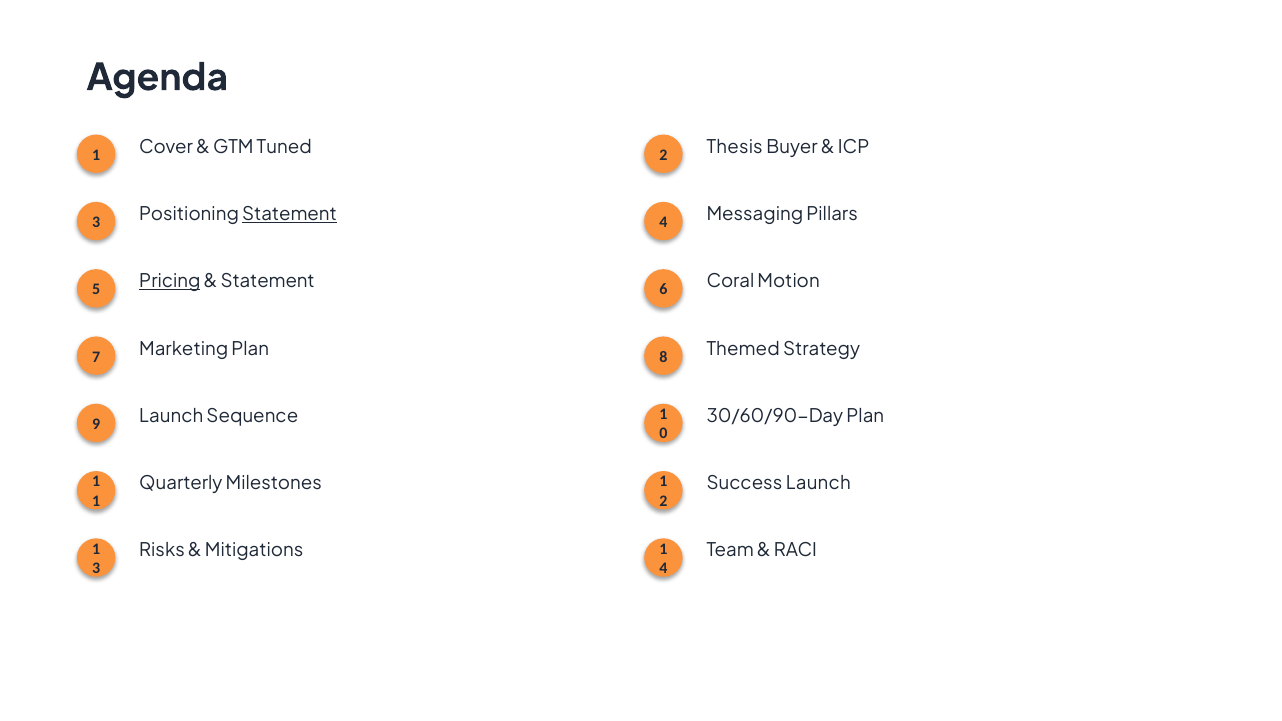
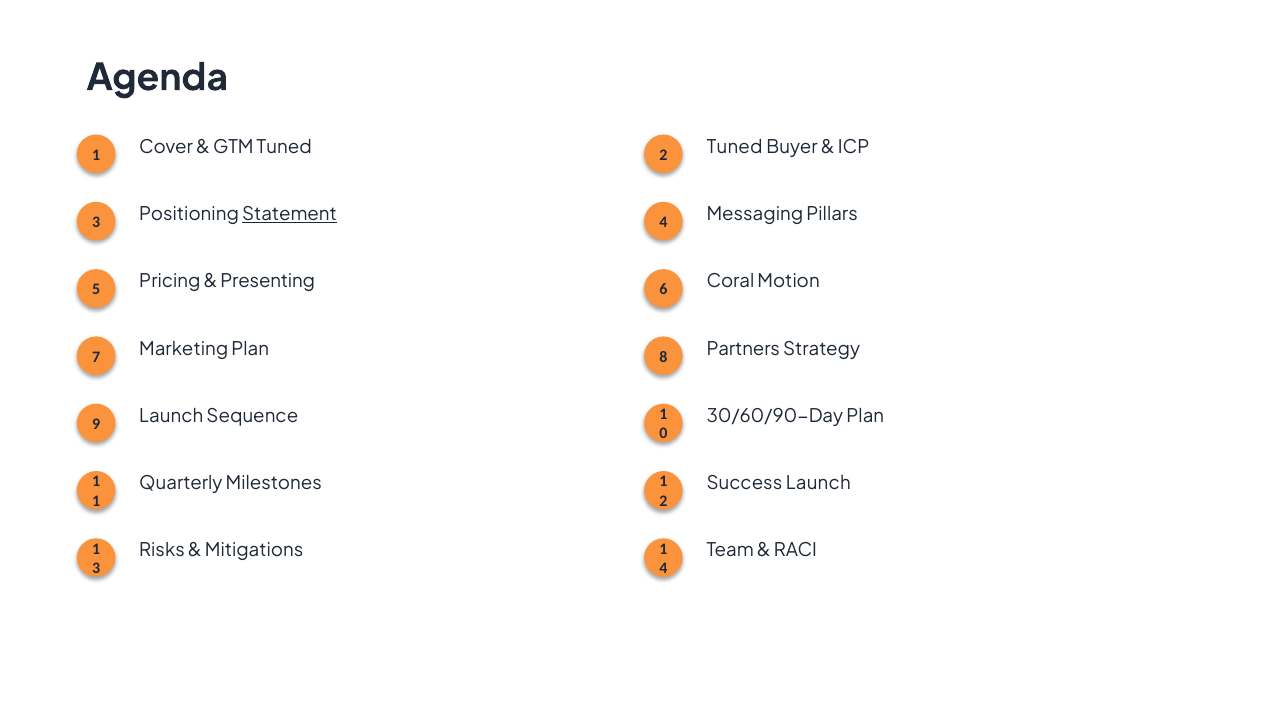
2 Thesis: Thesis -> Tuned (735, 147)
Pricing underline: present -> none (170, 282)
Statement: Statement -> Presenting (268, 282)
Themed: Themed -> Partners (743, 349)
